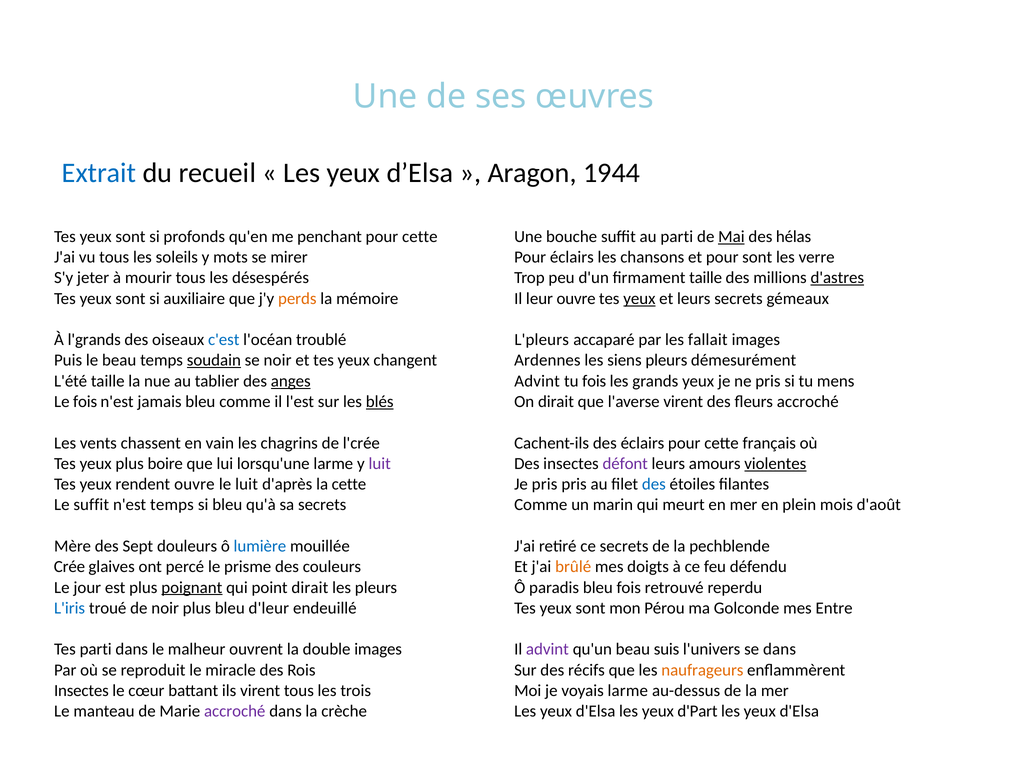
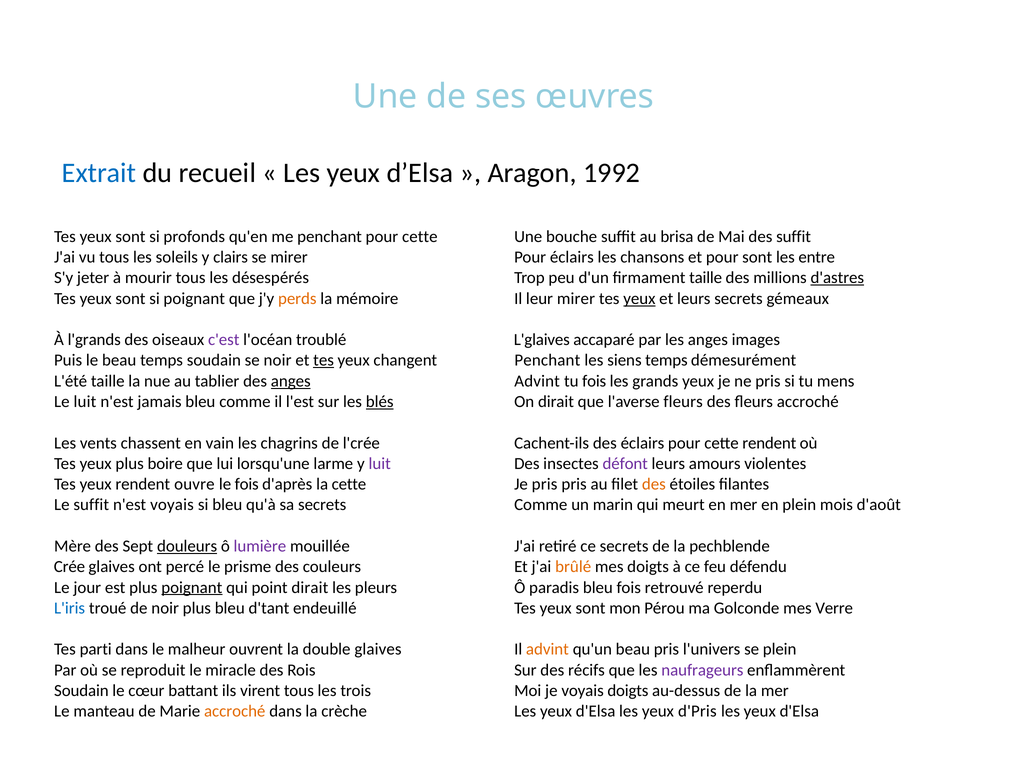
1944: 1944 -> 1992 (612, 173)
au parti: parti -> brisa (677, 237)
Mai underline: present -> none (731, 237)
des hélas: hélas -> suffit (794, 237)
mots: mots -> clairs (231, 257)
verre: verre -> entre (817, 257)
si auxiliaire: auxiliaire -> poignant (194, 298)
leur ouvre: ouvre -> mirer (576, 298)
c'est colour: blue -> purple (224, 340)
L'pleurs: L'pleurs -> L'glaives (542, 340)
les fallait: fallait -> anges (708, 340)
soudain underline: present -> none (214, 360)
tes underline: none -> present (324, 360)
Ardennes: Ardennes -> Penchant (547, 360)
siens pleurs: pleurs -> temps (666, 360)
Le fois: fois -> luit (85, 402)
l'averse virent: virent -> fleurs (683, 402)
cette français: français -> rendent (769, 443)
violentes underline: present -> none (775, 464)
le luit: luit -> fois (247, 484)
des colour: blue -> orange (654, 484)
n'est temps: temps -> voyais (172, 505)
douleurs underline: none -> present (187, 546)
lumière colour: blue -> purple (260, 546)
d'leur: d'leur -> d'tant (269, 608)
Entre: Entre -> Verre (834, 608)
double images: images -> glaives (378, 649)
advint colour: purple -> orange (547, 649)
beau suis: suis -> pris (666, 649)
se dans: dans -> plein (780, 649)
naufrageurs colour: orange -> purple (702, 670)
Insectes: Insectes -> Soudain (81, 691)
voyais larme: larme -> doigts (628, 691)
accroché colour: purple -> orange (235, 711)
d'Part: d'Part -> d'Pris (697, 711)
